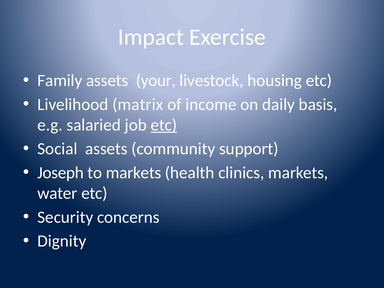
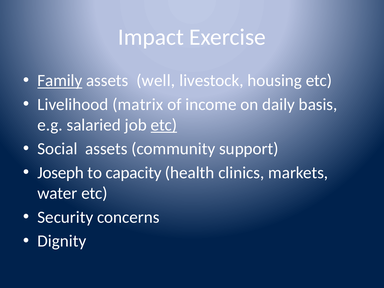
Family underline: none -> present (60, 81)
your: your -> well (156, 81)
to markets: markets -> capacity (134, 173)
